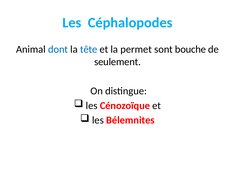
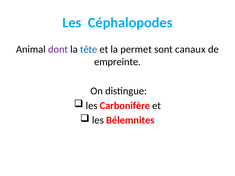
dont colour: blue -> purple (58, 49)
bouche: bouche -> canaux (190, 49)
seulement: seulement -> empreinte (117, 62)
Cénozoïque: Cénozoïque -> Carbonifère (125, 106)
